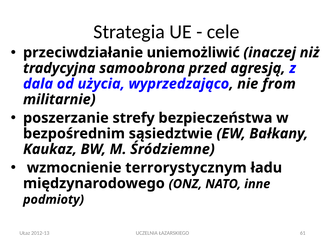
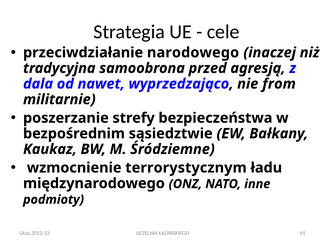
uniemożliwić: uniemożliwić -> narodowego (193, 53)
użycia: użycia -> nawet (101, 84)
